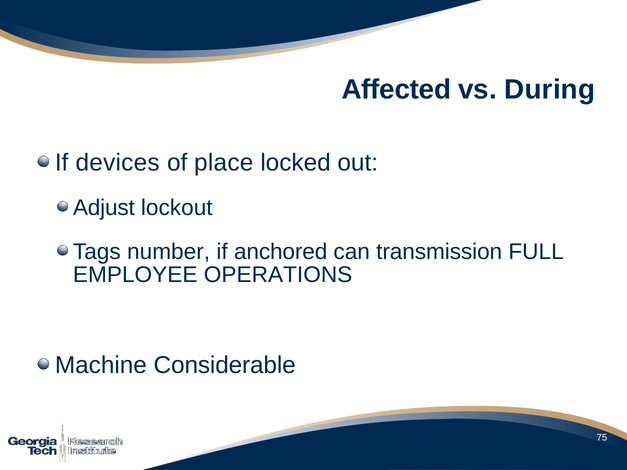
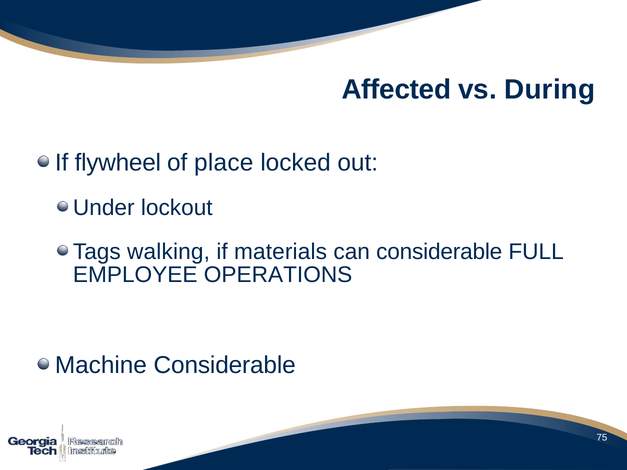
devices: devices -> flywheel (118, 163)
Adjust: Adjust -> Under (104, 208)
number: number -> walking (169, 252)
anchored: anchored -> materials (281, 252)
can transmission: transmission -> considerable (439, 252)
